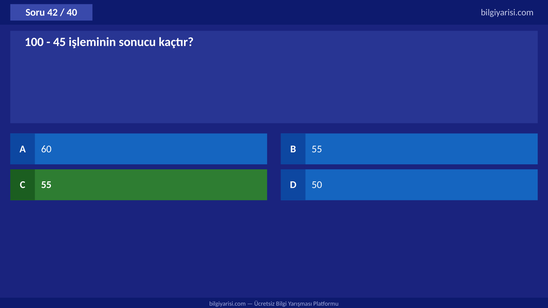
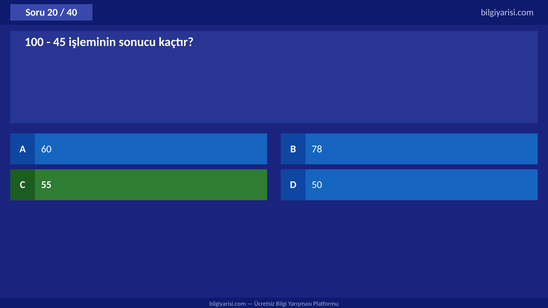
42: 42 -> 20 (53, 13)
B 55: 55 -> 78 (317, 149)
